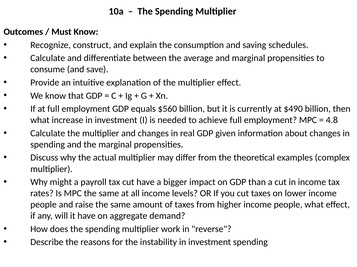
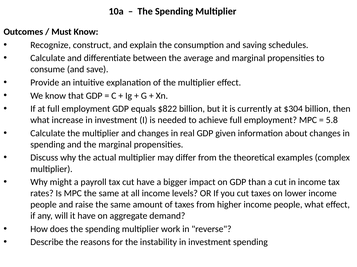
$560: $560 -> $822 (167, 109)
$490: $490 -> $304 (293, 109)
4.8: 4.8 -> 5.8 (332, 120)
